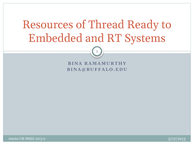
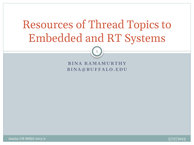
Ready: Ready -> Topics (143, 25)
